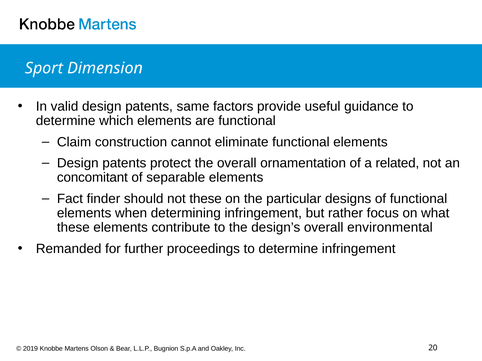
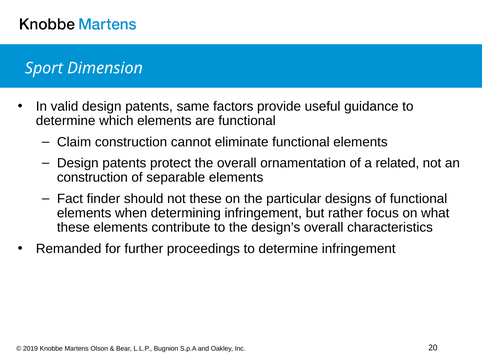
concomitant: concomitant -> construction (92, 178)
environmental: environmental -> characteristics (390, 228)
